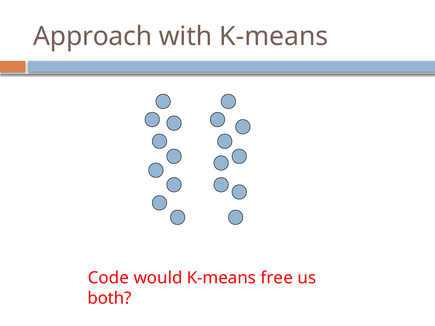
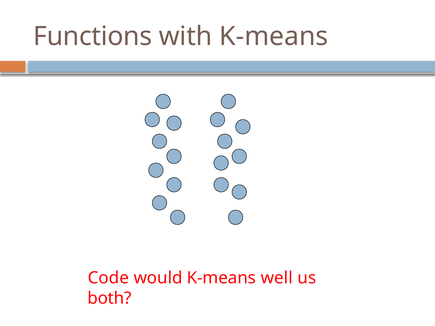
Approach: Approach -> Functions (93, 36)
free: free -> well (277, 278)
